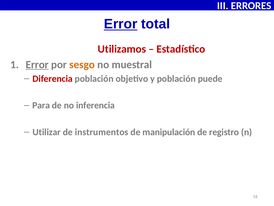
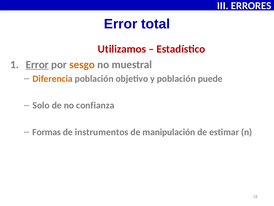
Error underline: present -> none (121, 24)
Diferencia colour: red -> orange (53, 79)
Para: Para -> Solo (41, 105)
inferencia: inferencia -> confianza (95, 105)
Utilizar: Utilizar -> Formas (47, 132)
registro: registro -> estimar (224, 132)
